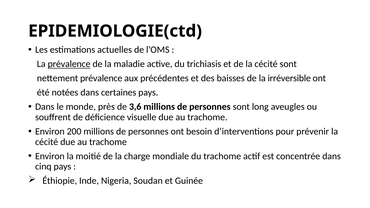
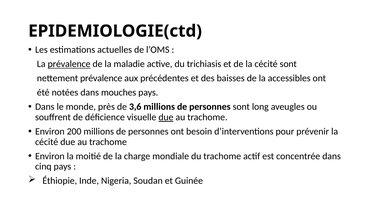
irréversible: irréversible -> accessibles (289, 78)
certaines: certaines -> mouches (119, 93)
due underline: none -> present (166, 117)
